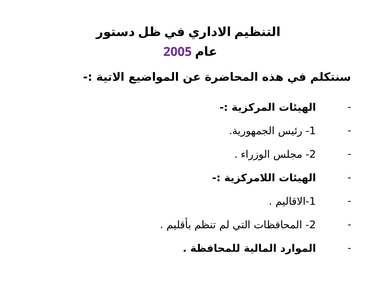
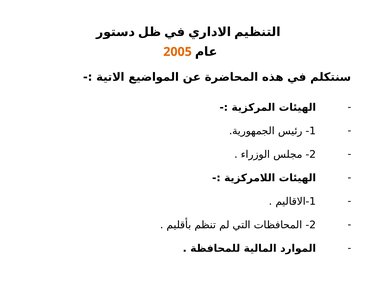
2005 colour: purple -> orange (178, 52)
